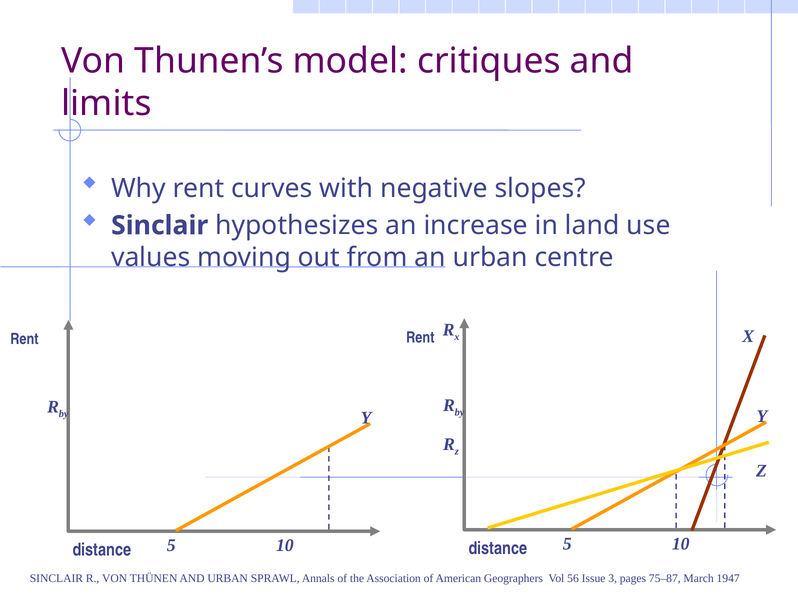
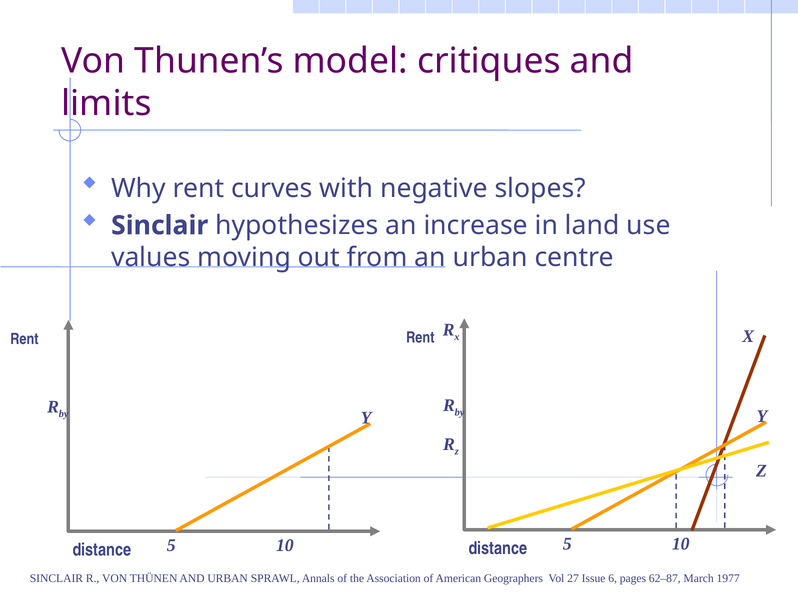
56: 56 -> 27 (573, 578)
3: 3 -> 6 (613, 578)
75–87: 75–87 -> 62–87 (665, 578)
1947: 1947 -> 1977 (728, 578)
